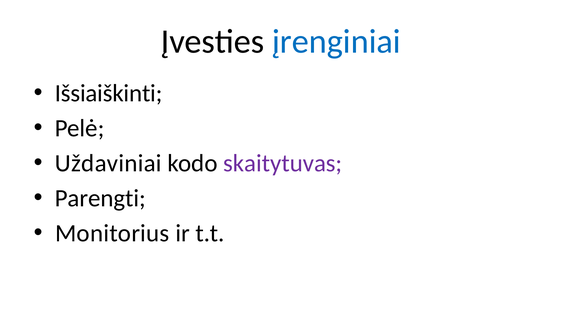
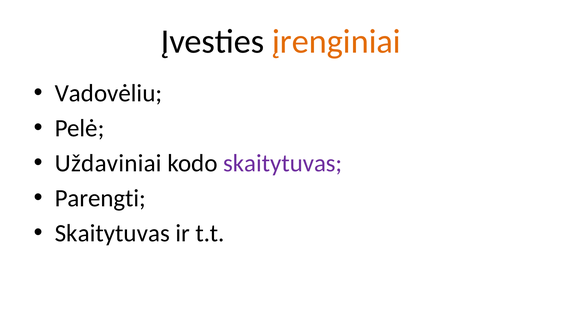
įrenginiai colour: blue -> orange (336, 41)
Išsiaiškinti: Išsiaiškinti -> Vadovėliu (108, 93)
Monitorius: Monitorius -> Skaitytuvas (112, 233)
